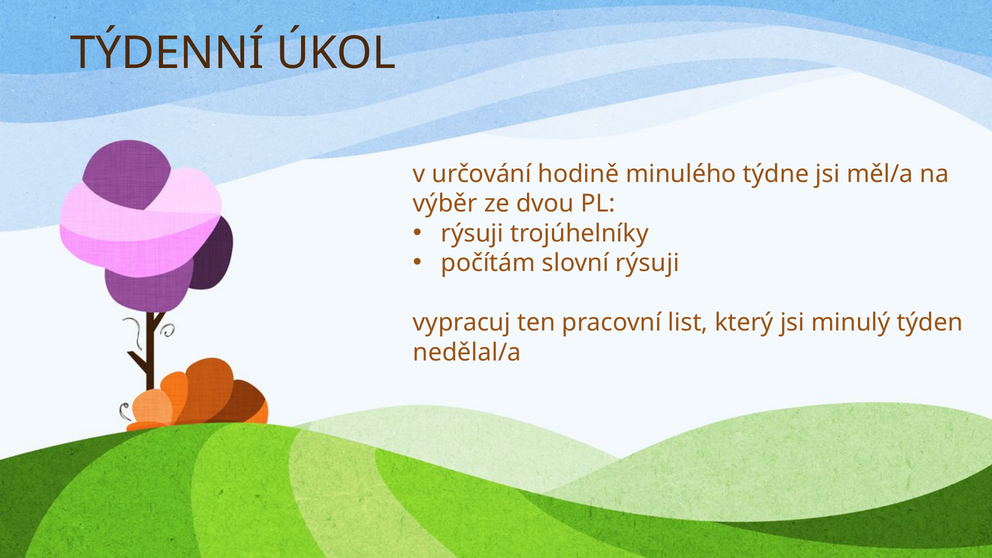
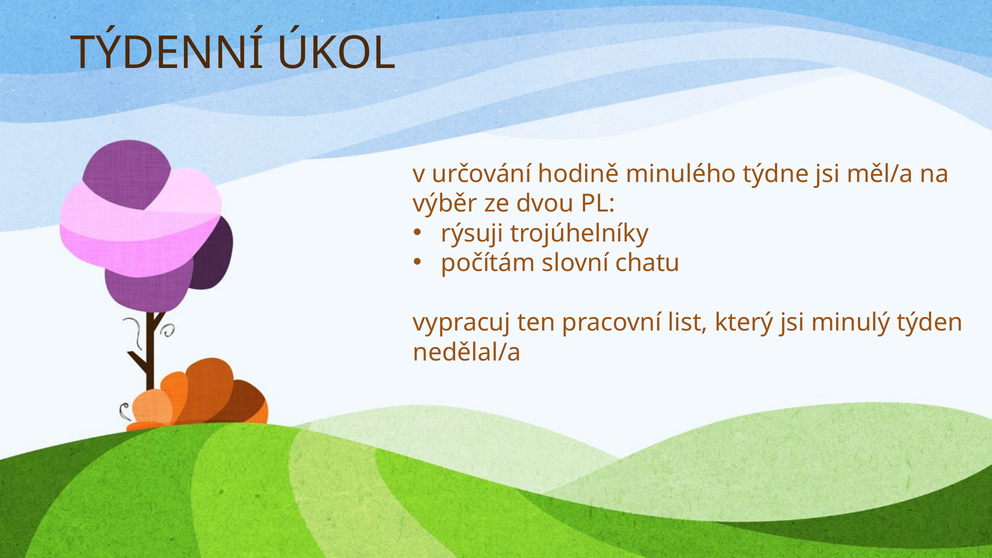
slovní rýsuji: rýsuji -> chatu (648, 263)
